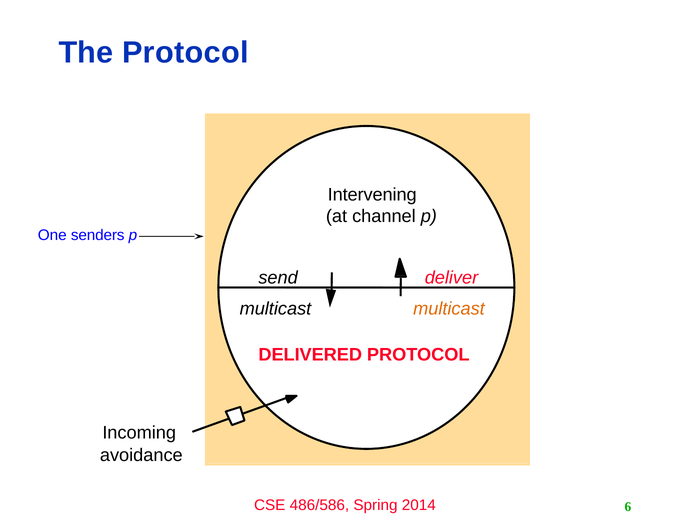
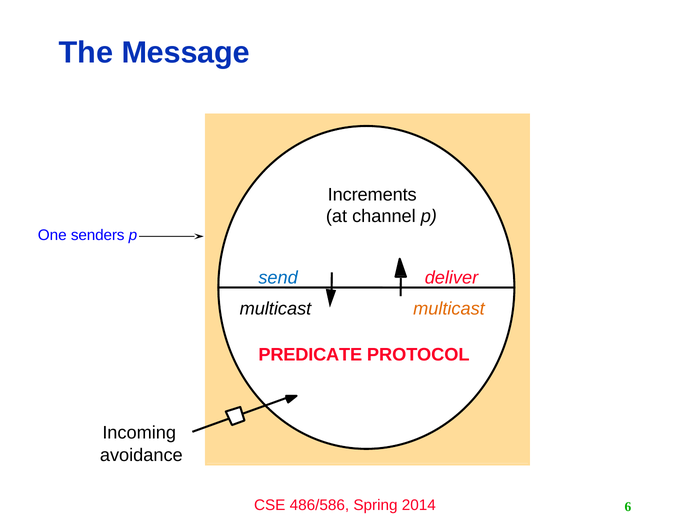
The Protocol: Protocol -> Message (186, 52)
Intervening: Intervening -> Increments (372, 195)
send colour: black -> blue (278, 278)
DELIVERED: DELIVERED -> PREDICATE (310, 355)
